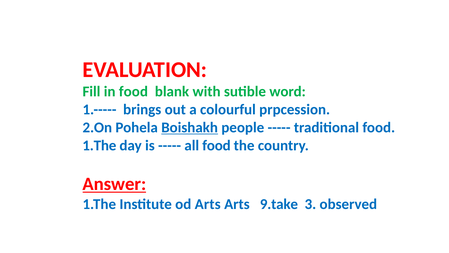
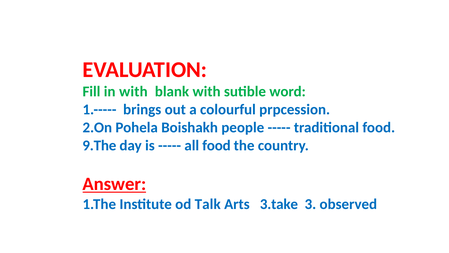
in food: food -> with (133, 91)
Boishakh underline: present -> none (190, 127)
1.The: 1.The -> 9.The (99, 145)
od Arts: Arts -> Talk (208, 204)
9.take: 9.take -> 3.take (279, 204)
